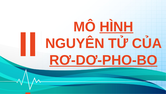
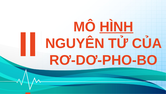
RƠ-DƠ-PHO-BO underline: present -> none (103, 60)
